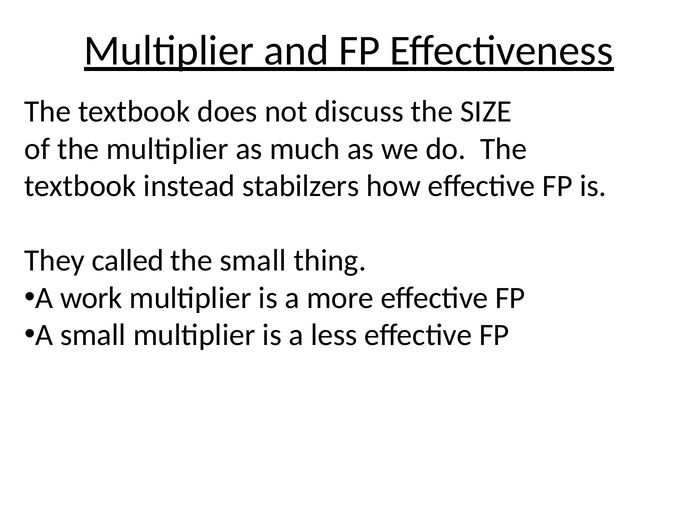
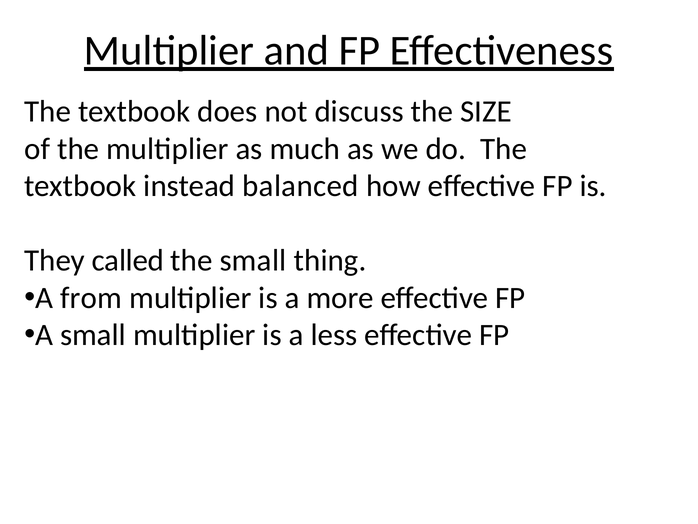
stabilzers: stabilzers -> balanced (300, 186)
work: work -> from (91, 298)
